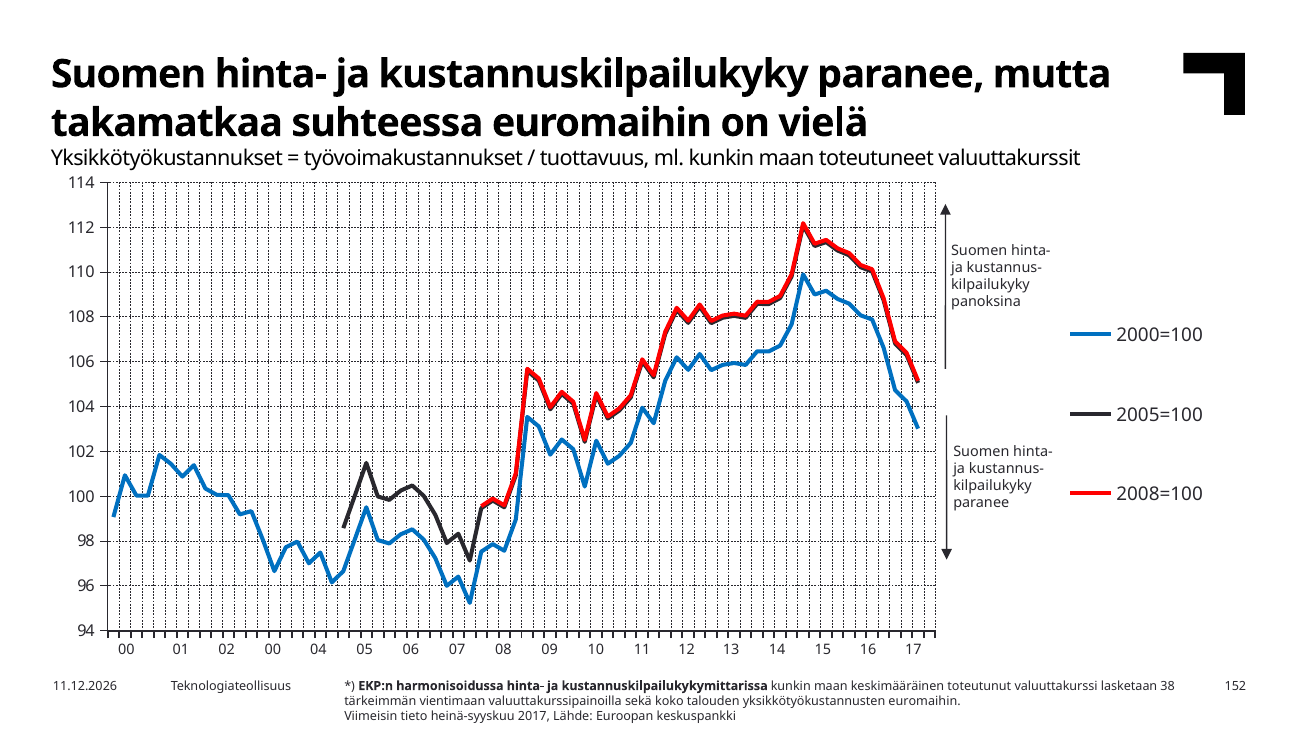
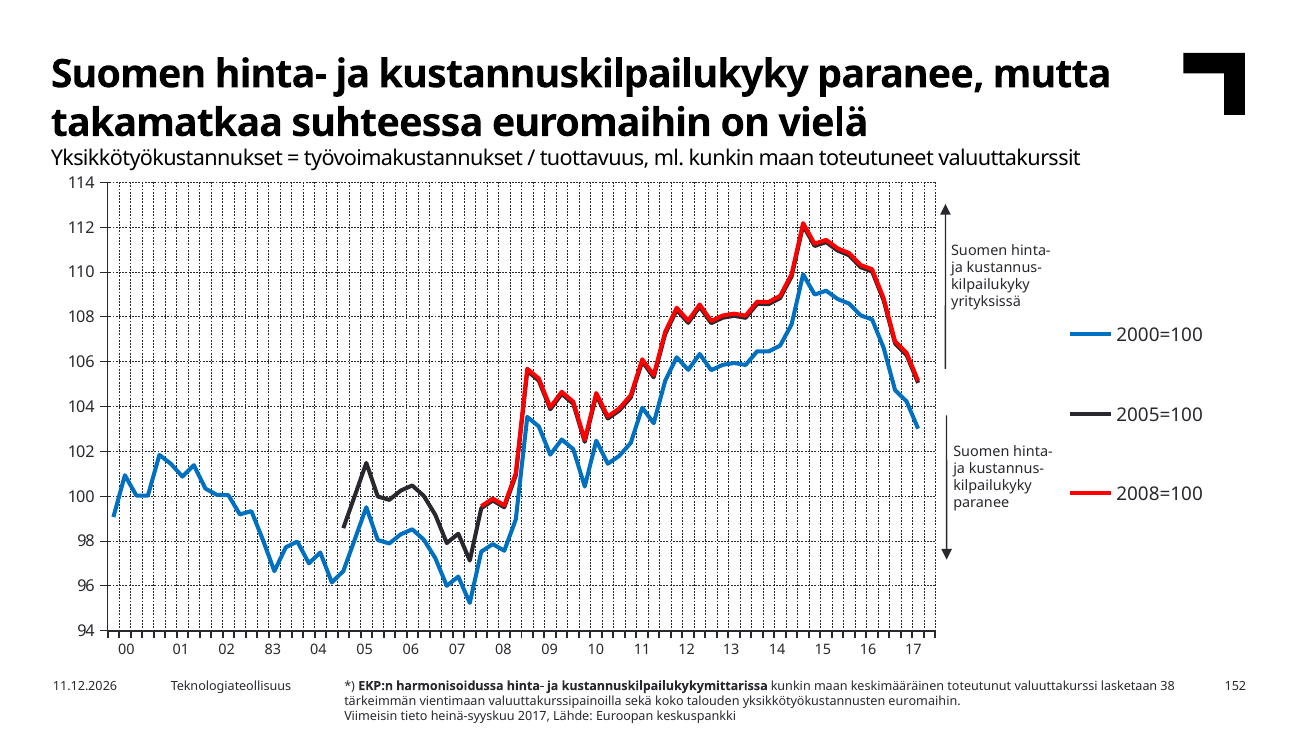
panoksina: panoksina -> yrityksissä (986, 302)
02 00: 00 -> 83 (273, 650)
